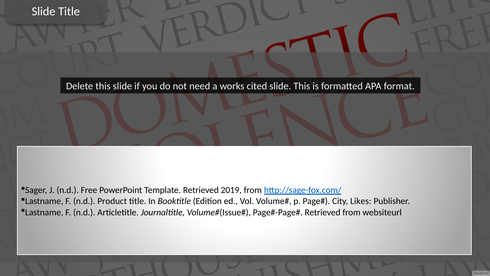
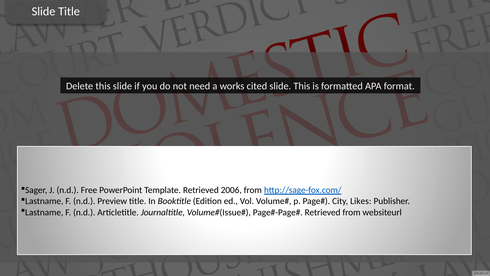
2019: 2019 -> 2006 (231, 190)
Product: Product -> Preview (112, 201)
